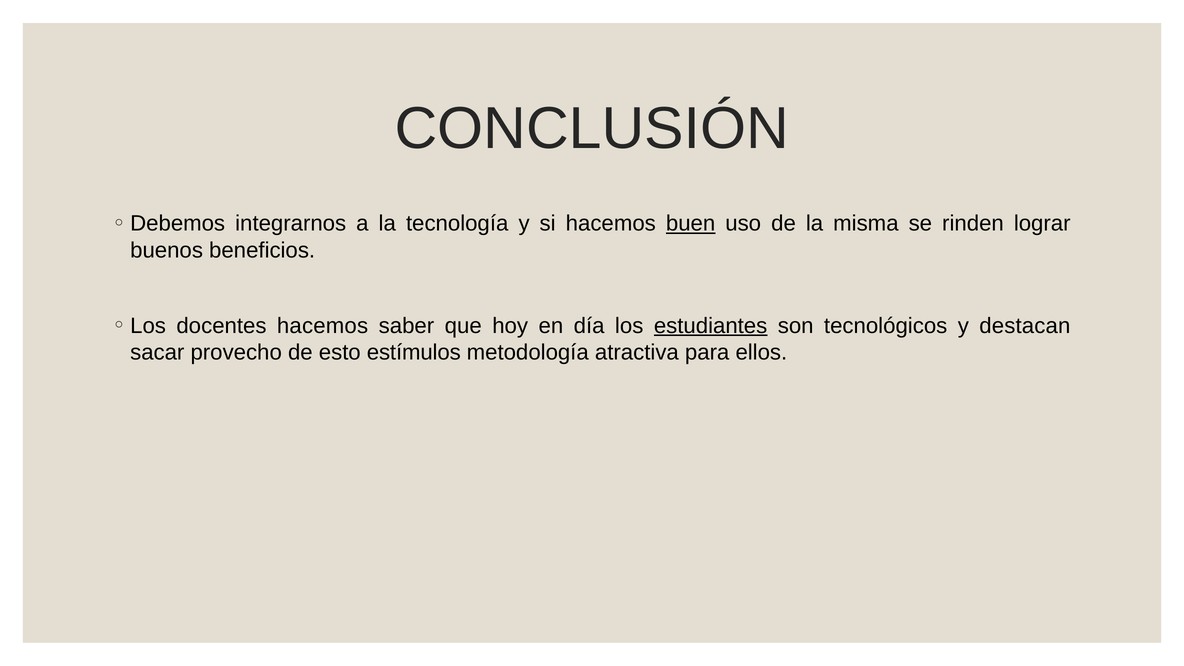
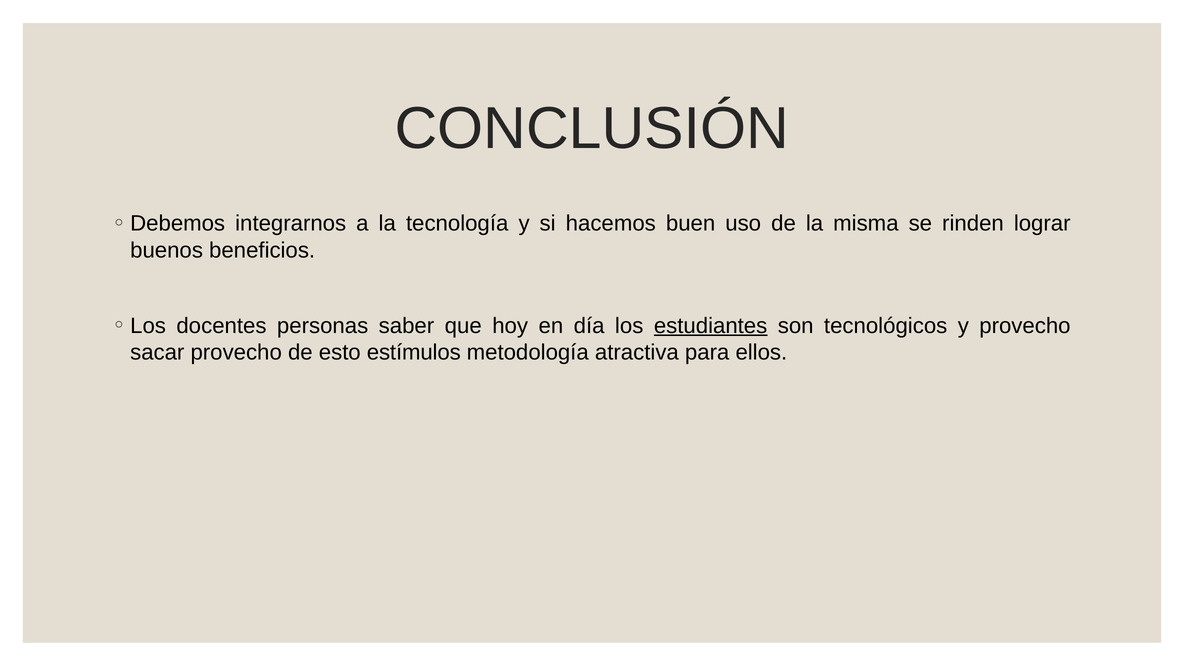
buen underline: present -> none (691, 224)
docentes hacemos: hacemos -> personas (323, 326)
y destacan: destacan -> provecho (1025, 326)
